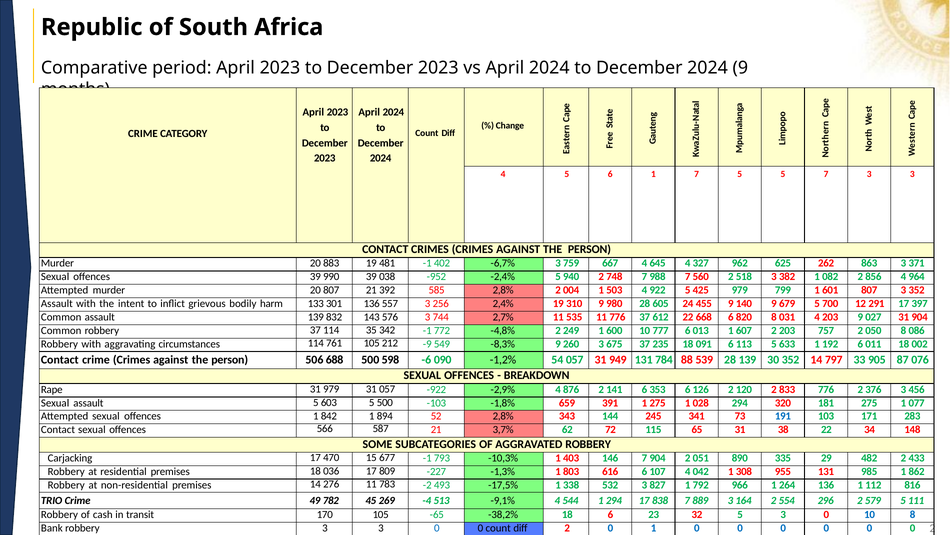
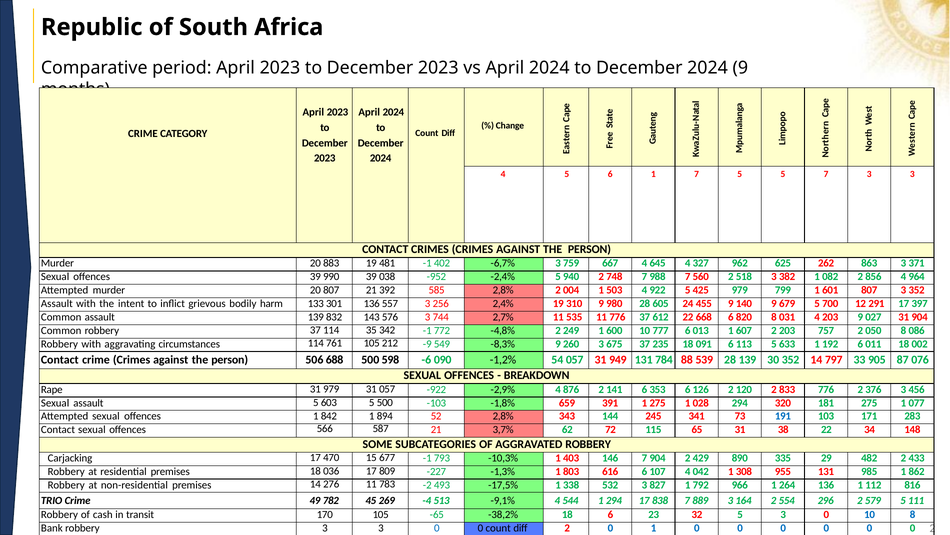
051: 051 -> 429 (701, 458)
